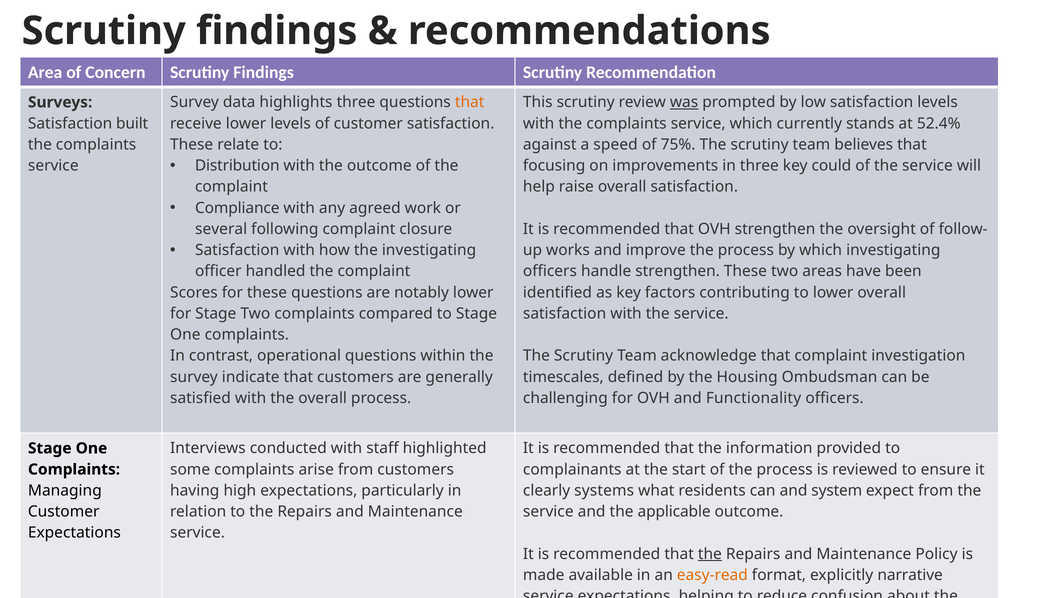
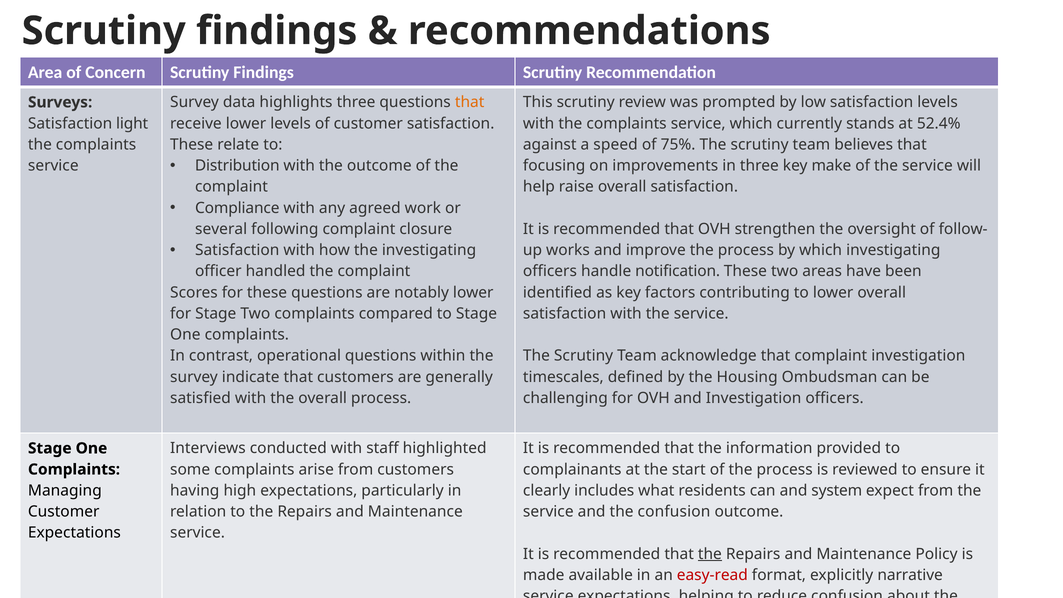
was underline: present -> none (684, 102)
built: built -> light (132, 123)
could: could -> make (831, 166)
handle strengthen: strengthen -> notification (678, 271)
and Functionality: Functionality -> Investigation (754, 398)
systems: systems -> includes (604, 490)
the applicable: applicable -> confusion (674, 512)
easy-read colour: orange -> red (712, 575)
